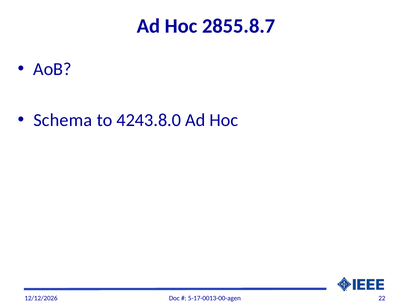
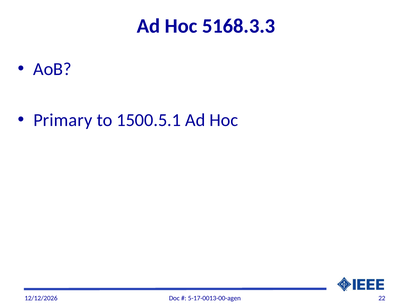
2855.8.7: 2855.8.7 -> 5168.3.3 (239, 26)
Schema: Schema -> Primary (63, 120)
4243.8.0: 4243.8.0 -> 1500.5.1 (149, 120)
